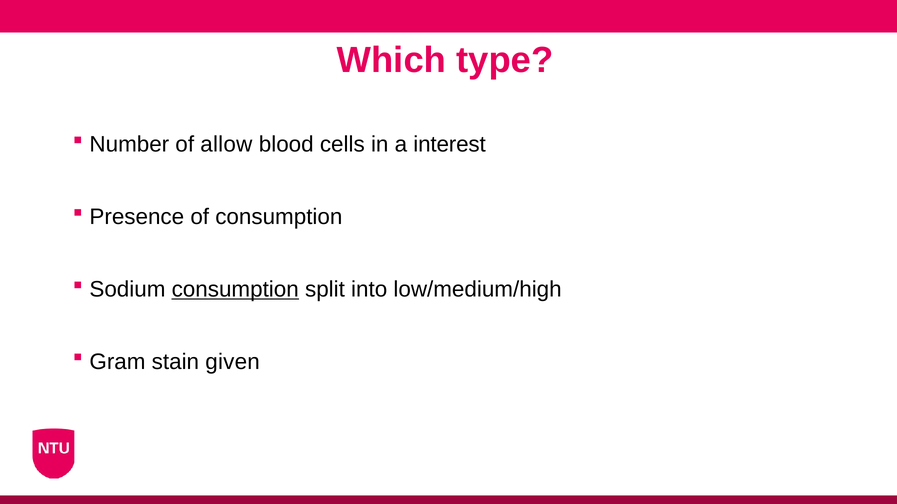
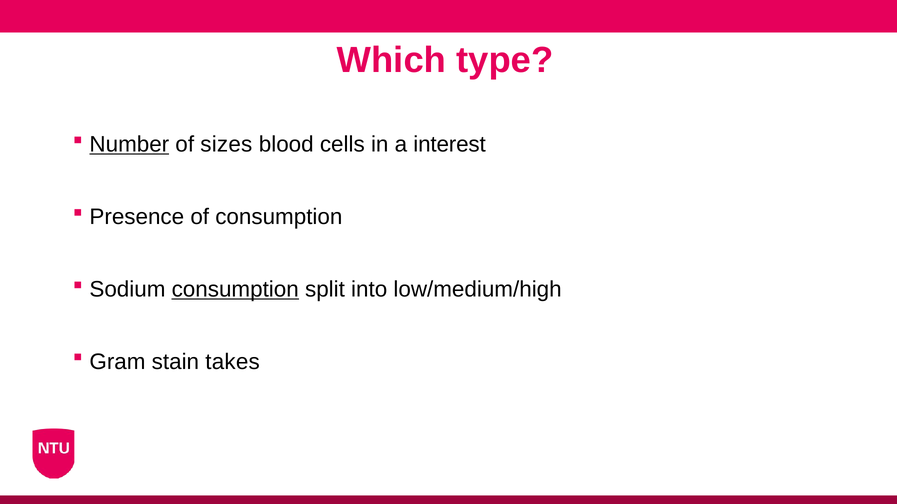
Number underline: none -> present (129, 145)
allow: allow -> sizes (226, 145)
given: given -> takes (233, 362)
